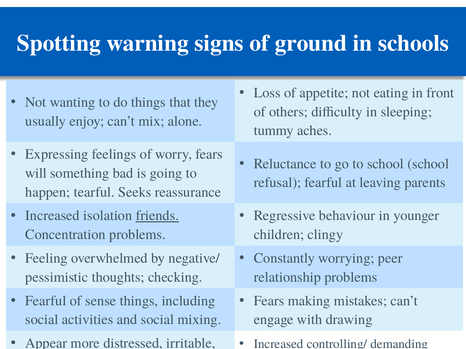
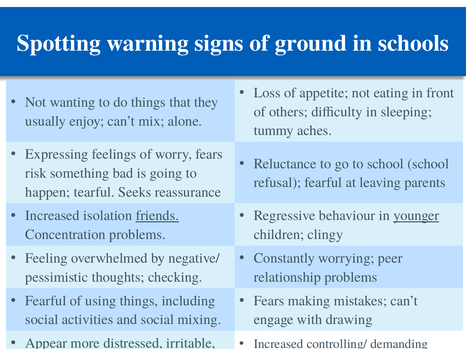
will: will -> risk (36, 173)
younger underline: none -> present (416, 216)
sense: sense -> using (101, 301)
